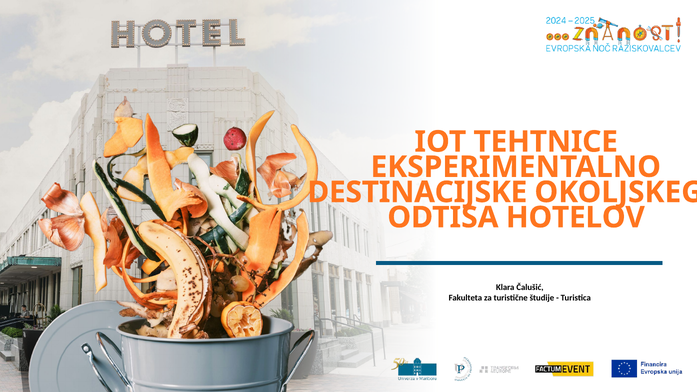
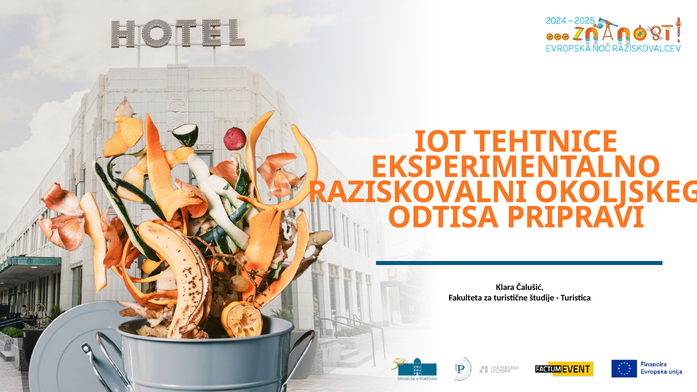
DESTINACIJSKE: DESTINACIJSKE -> RAZISKOVALNI (417, 192)
HOTELOV: HOTELOV -> PRIPRAVI (575, 217)
